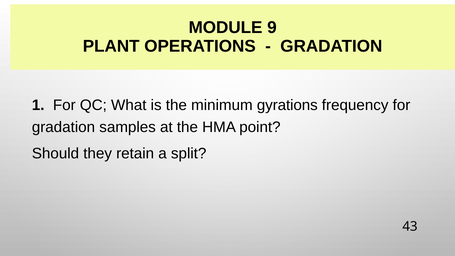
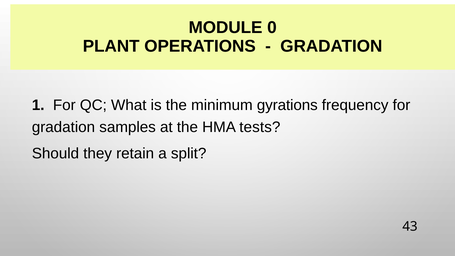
9: 9 -> 0 (272, 28)
point: point -> tests (260, 127)
